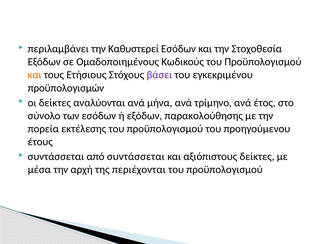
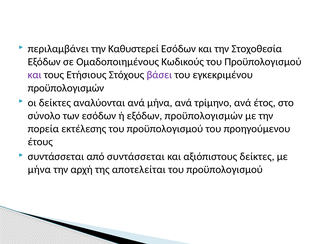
και colour: orange -> purple (35, 75)
εξόδων παρακολούθησης: παρακολούθησης -> προϋπολογισμών (204, 116)
μέσα: μέσα -> μήνα (39, 169)
περιέχονται: περιέχονται -> αποτελείται (139, 169)
